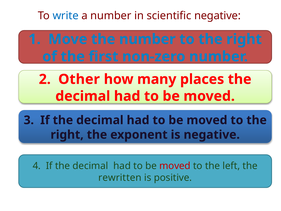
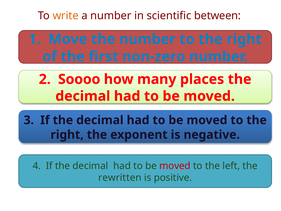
write colour: blue -> orange (66, 16)
scientific negative: negative -> between (217, 16)
Other: Other -> Soooo (79, 79)
